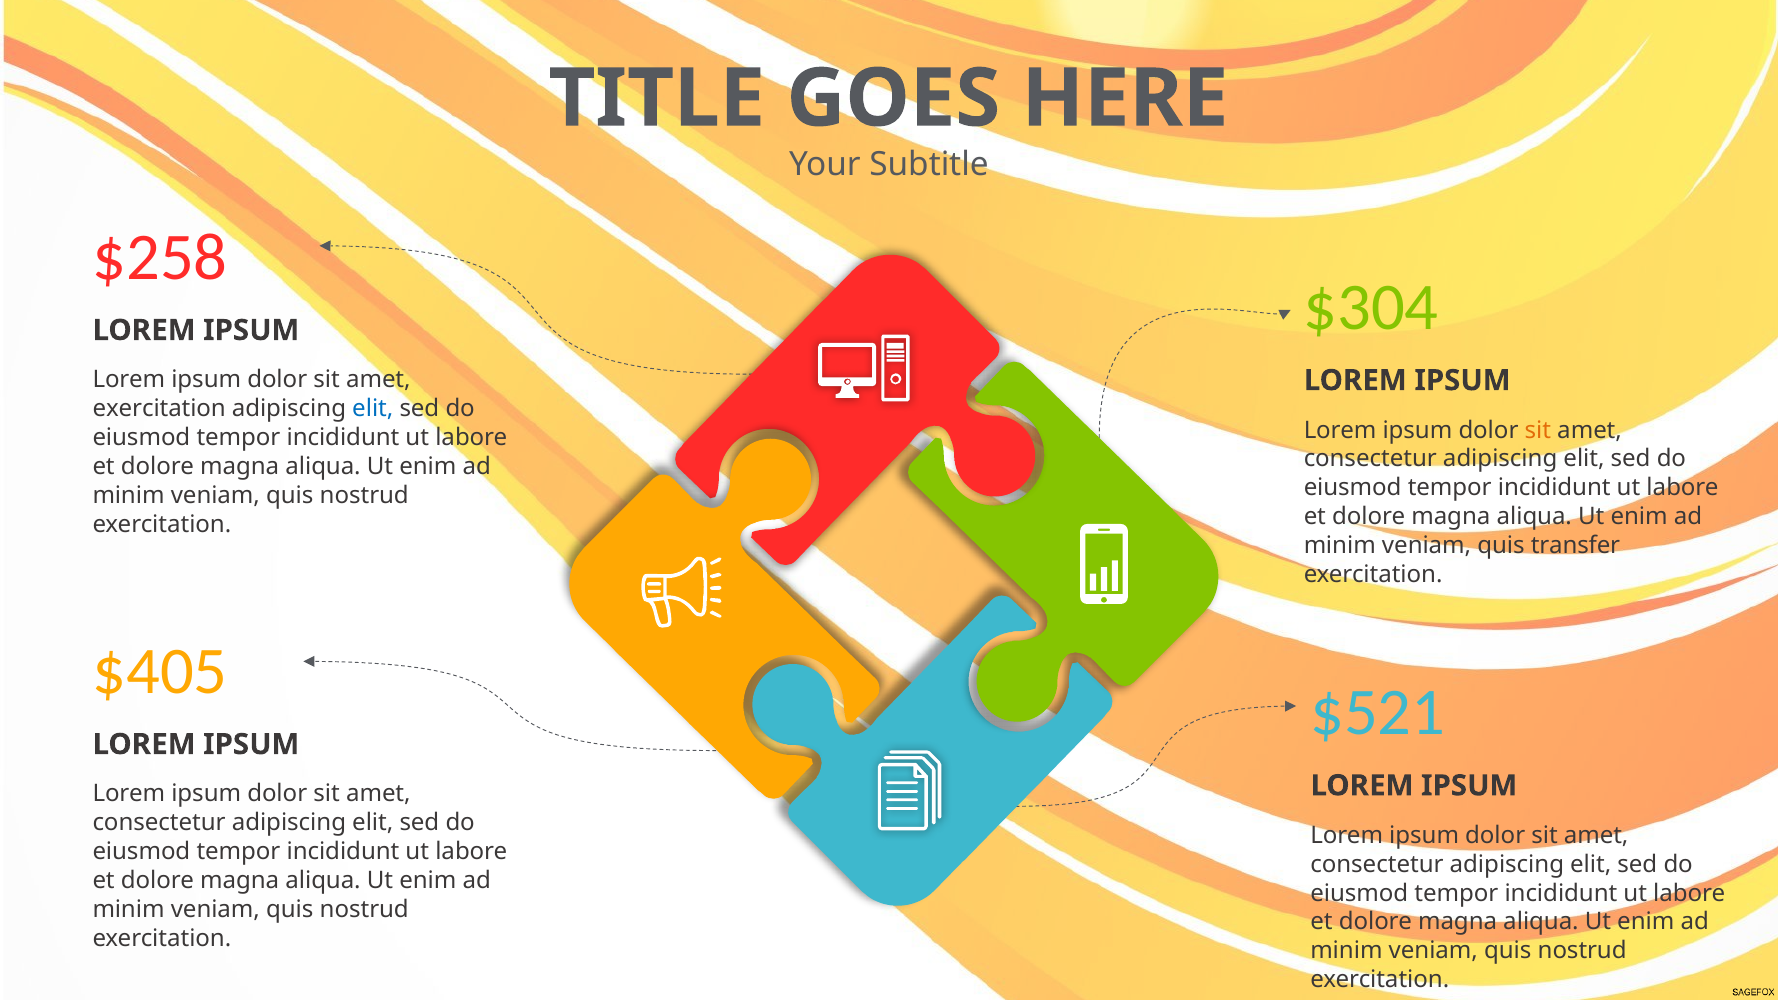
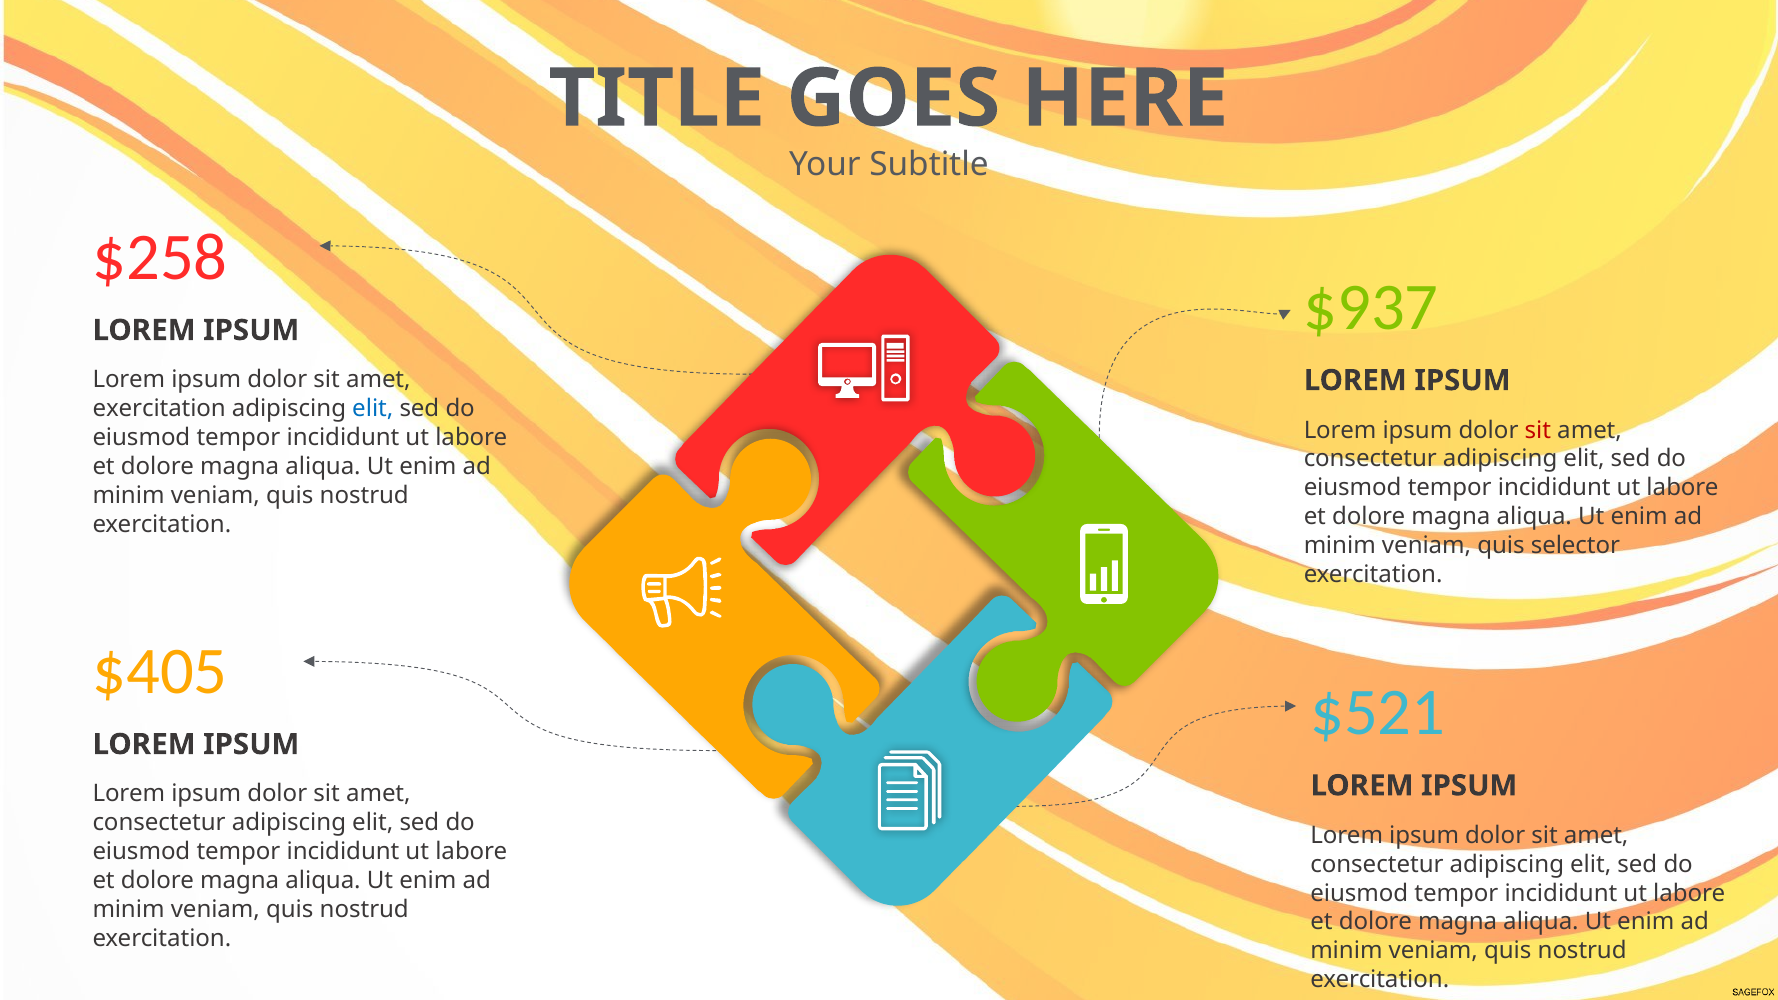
$304: $304 -> $937 (1371, 308)
sit colour: orange -> red (1538, 430)
transfer: transfer -> selector (1575, 546)
